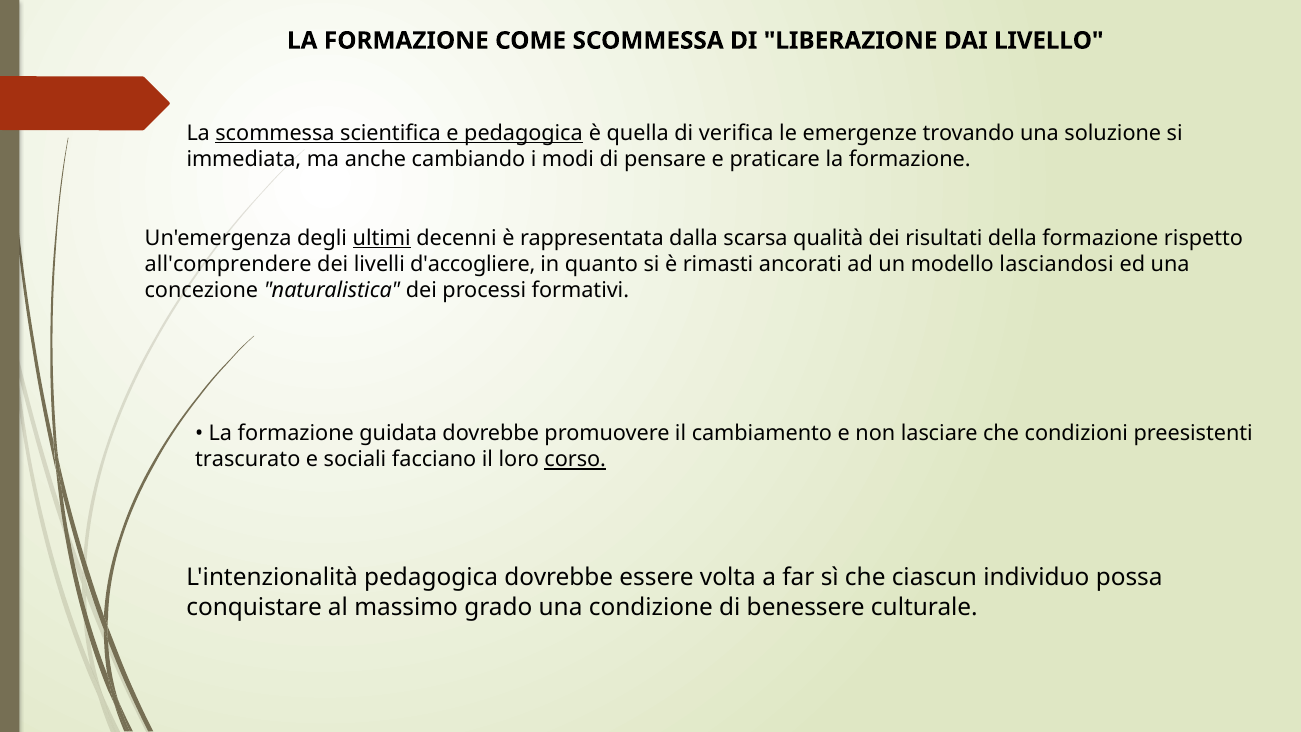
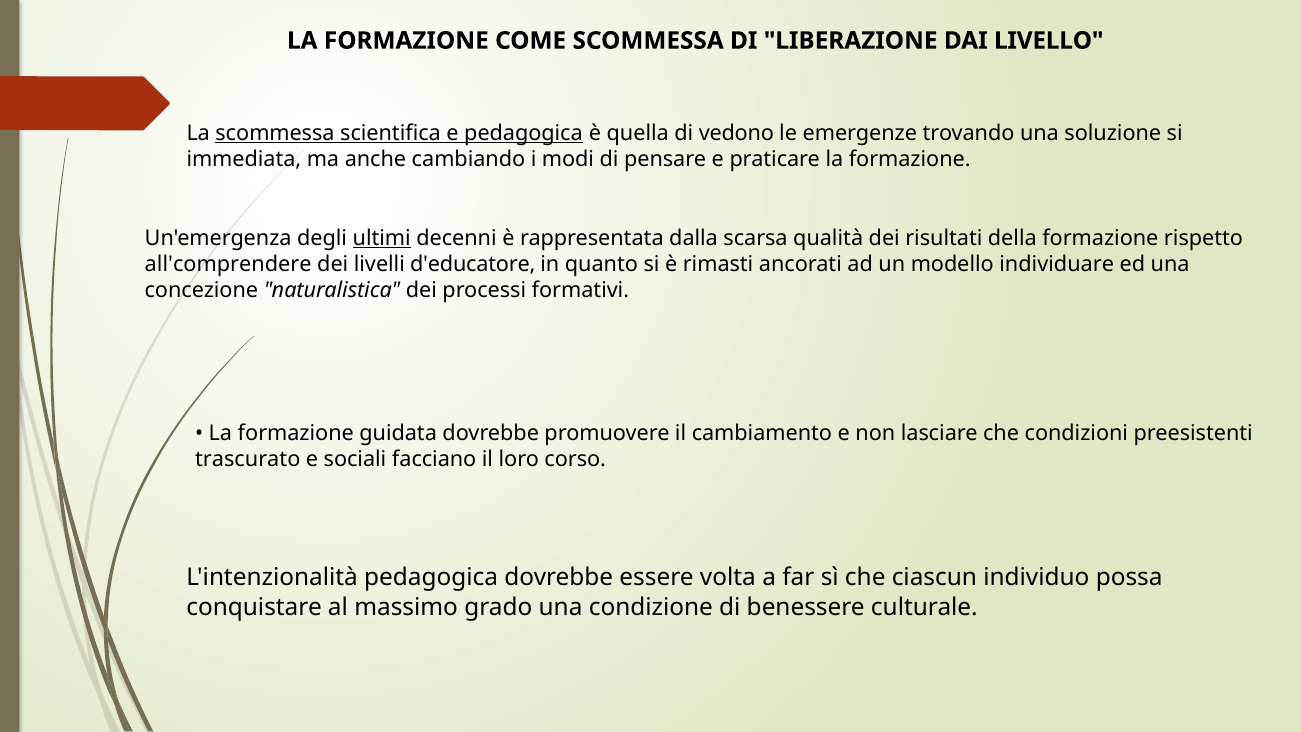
verifica: verifica -> vedono (736, 133)
d'accogliere: d'accogliere -> d'educatore (473, 264)
lasciandosi: lasciandosi -> individuare (1057, 264)
corso underline: present -> none (575, 460)
